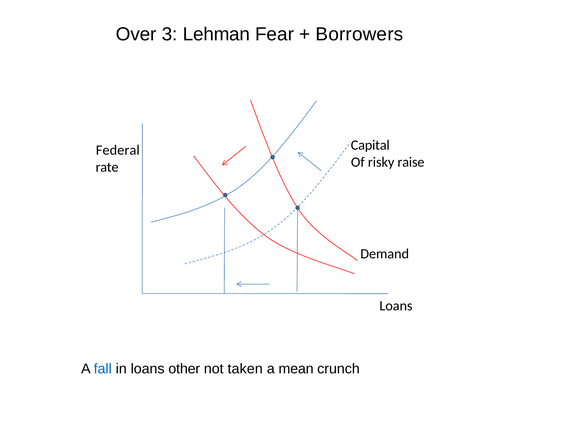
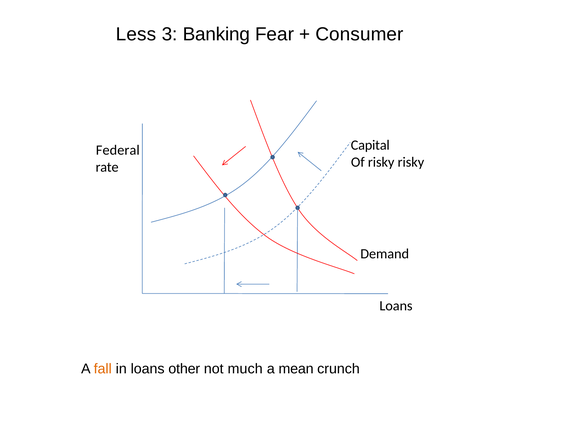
Over: Over -> Less (136, 34)
Lehman: Lehman -> Banking (216, 34)
Borrowers: Borrowers -> Consumer (360, 34)
risky raise: raise -> risky (411, 162)
fall colour: blue -> orange (103, 369)
taken: taken -> much (245, 369)
